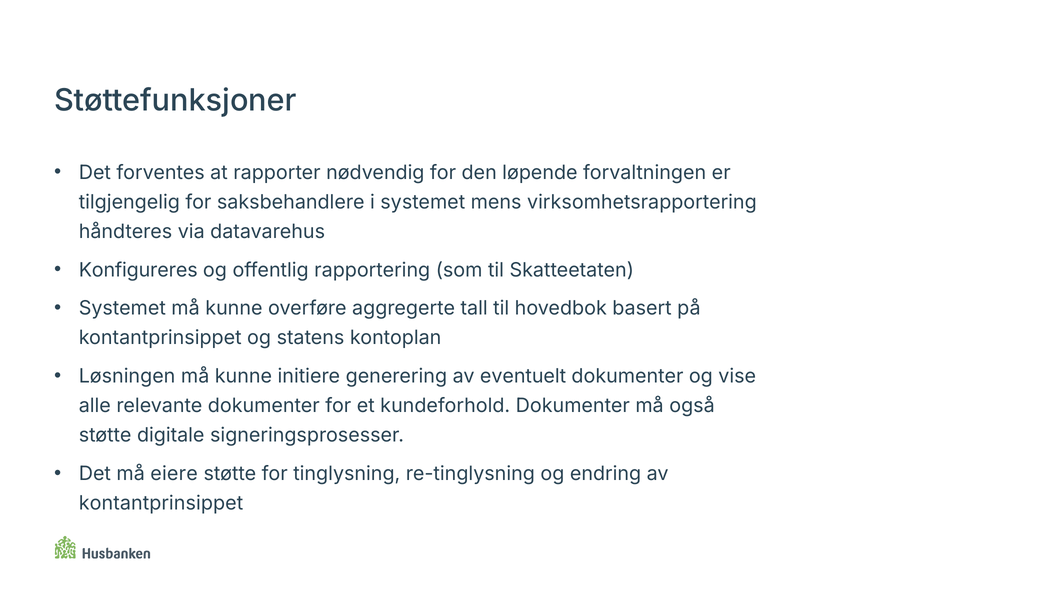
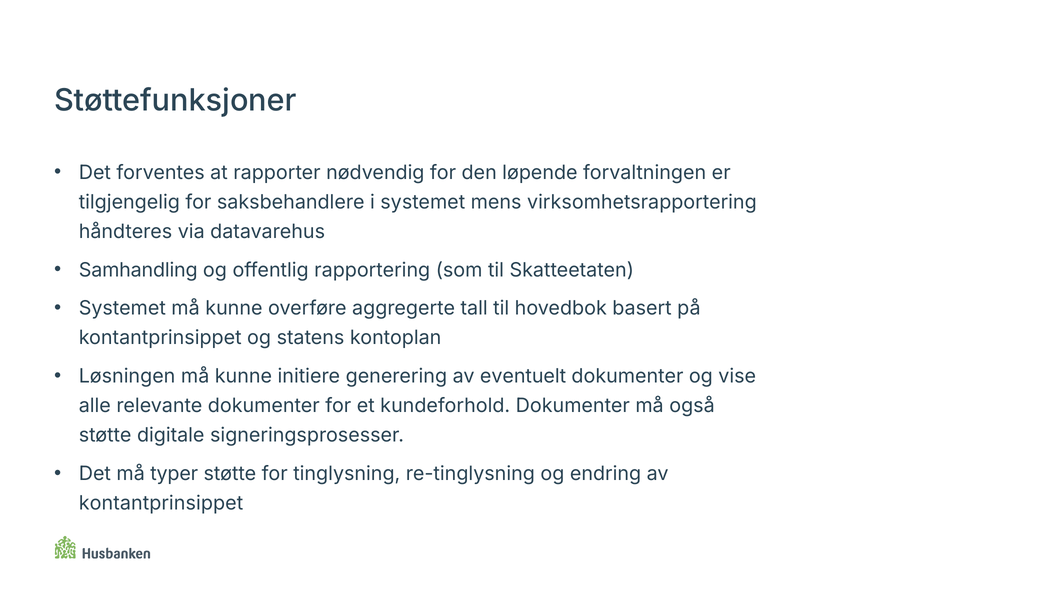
Konfigureres: Konfigureres -> Samhandling (138, 270)
eiere: eiere -> typer (174, 474)
